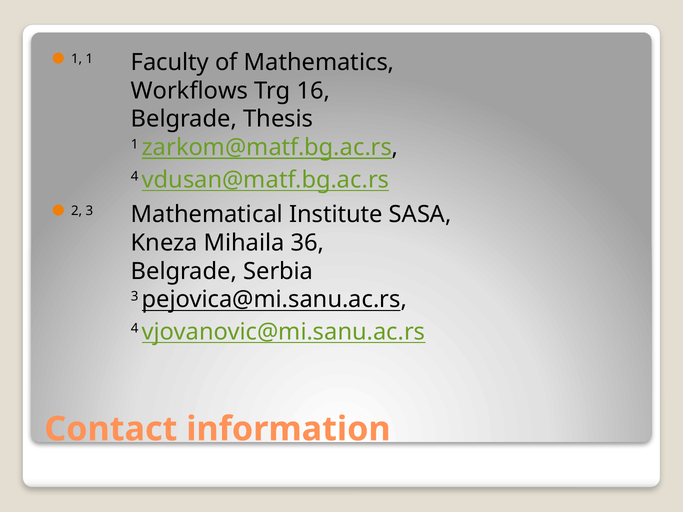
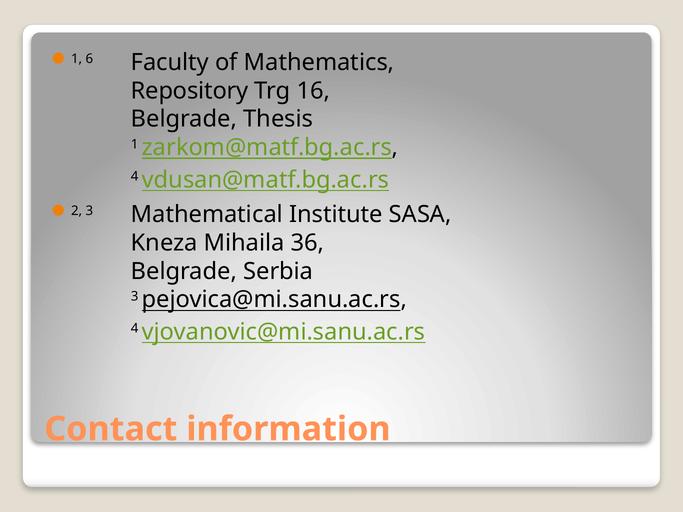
1 1: 1 -> 6 (89, 59)
Workflows: Workflows -> Repository (190, 91)
